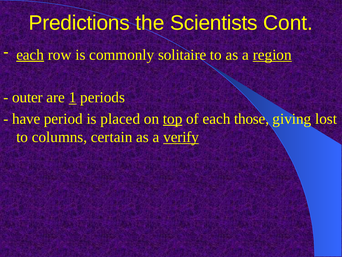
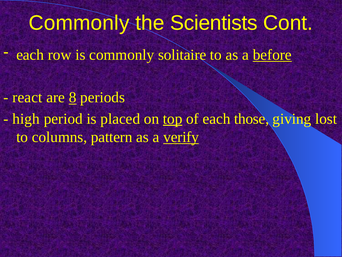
Predictions: Predictions -> Commonly (79, 23)
each underline: present -> none (30, 55)
region: region -> before (272, 55)
outer: outer -> react (27, 97)
1: 1 -> 8 (73, 97)
have: have -> high (26, 119)
certain: certain -> pattern (112, 137)
